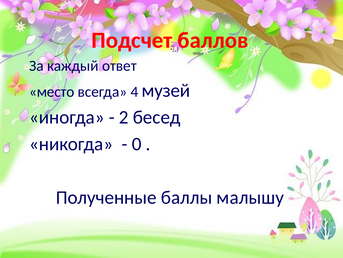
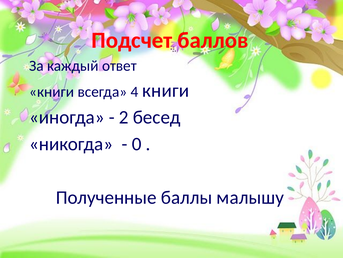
место: место -> книги (52, 92)
4 музей: музей -> книги (166, 90)
